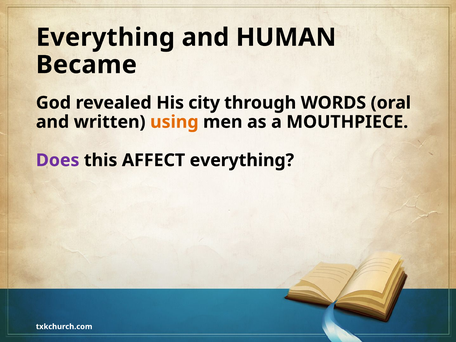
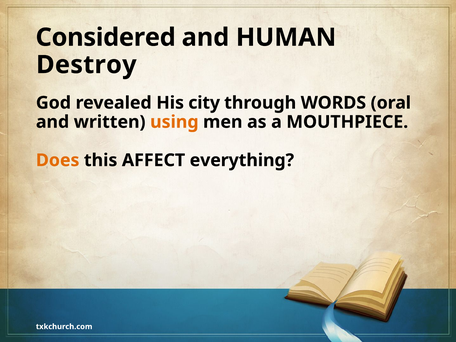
Everything: Everything -> Considered (106, 37)
Became: Became -> Destroy (86, 65)
Does colour: purple -> orange (58, 160)
